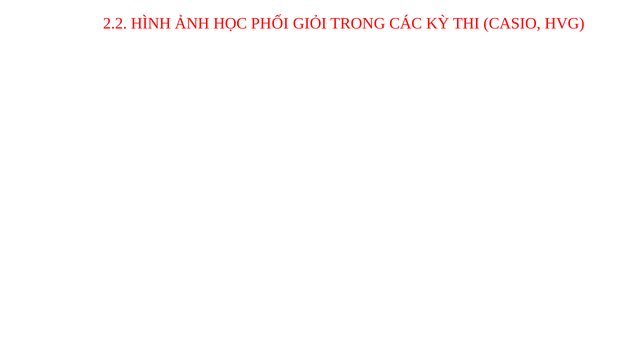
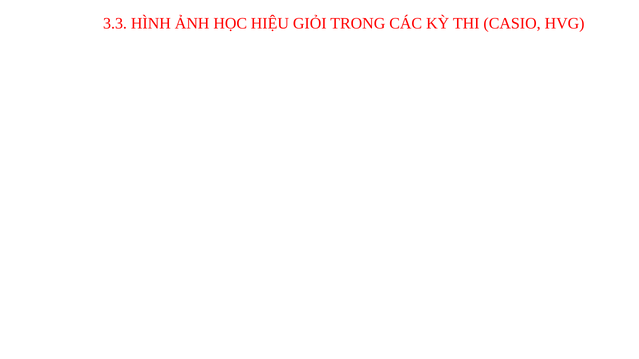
2.2: 2.2 -> 3.3 (115, 23)
PHỐI: PHỐI -> HIỆU (270, 23)
